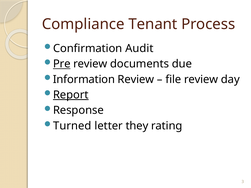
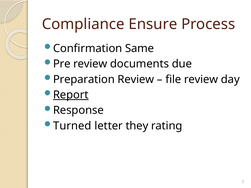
Tenant: Tenant -> Ensure (153, 24)
Audit: Audit -> Same (140, 48)
Pre underline: present -> none (62, 64)
Information: Information -> Preparation (84, 79)
